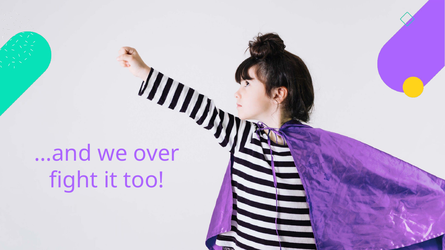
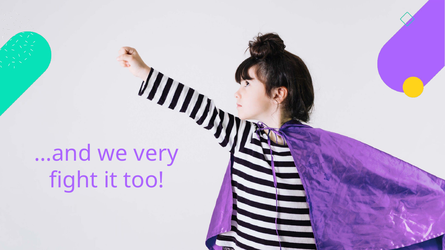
over: over -> very (156, 154)
